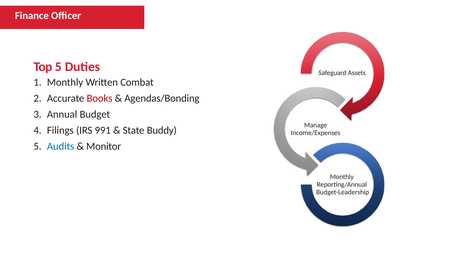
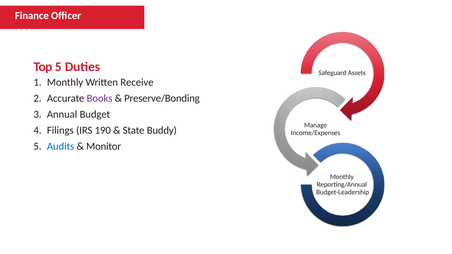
Combat: Combat -> Receive (137, 82)
Books colour: red -> purple (100, 98)
Agendas/Bonding: Agendas/Bonding -> Preserve/Bonding (162, 98)
991: 991 -> 190 (103, 131)
